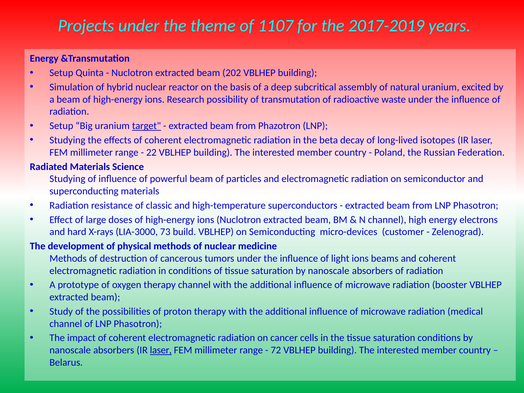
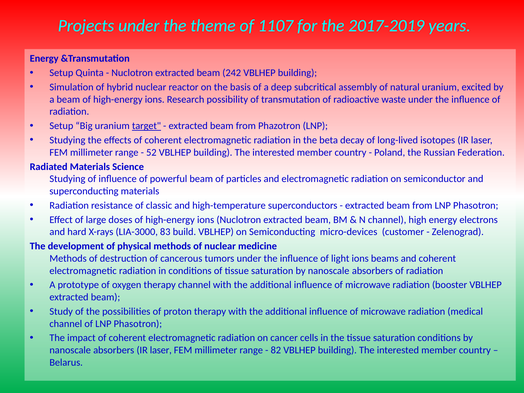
202: 202 -> 242 (232, 73)
22: 22 -> 52 (151, 152)
73: 73 -> 83 (165, 232)
laser underline: present -> none (161, 350)
72: 72 -> 82 (276, 350)
